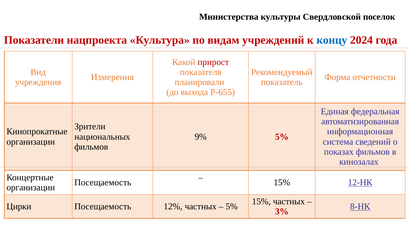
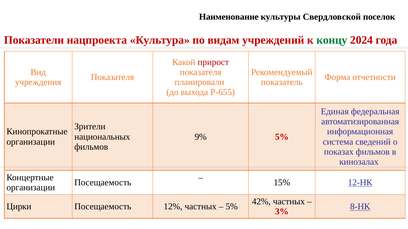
Министерства: Министерства -> Наименование (229, 17)
концу colour: blue -> green (332, 40)
Измерения: Измерения -> Показателя (113, 77)
15%: 15% -> 42% (261, 202)
